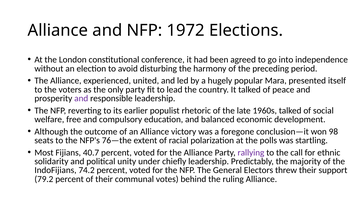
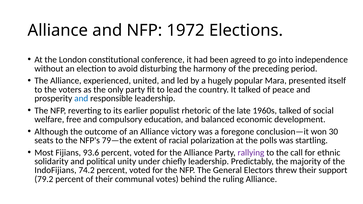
and colour: purple -> blue (81, 98)
98: 98 -> 30 (333, 132)
76—the: 76—the -> 79—the (117, 141)
40.7: 40.7 -> 93.6 (91, 153)
